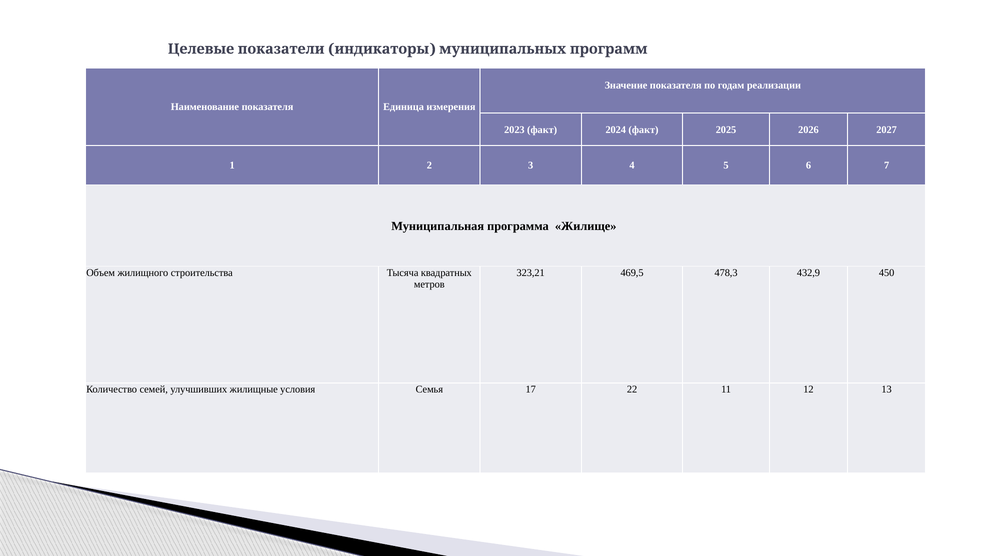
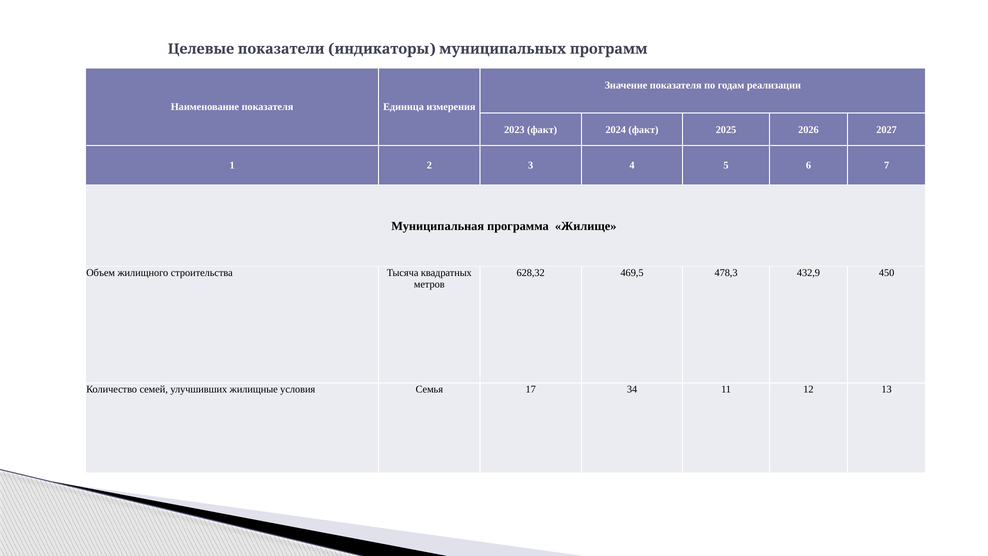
323,21: 323,21 -> 628,32 (531, 273)
22: 22 -> 34 (632, 389)
